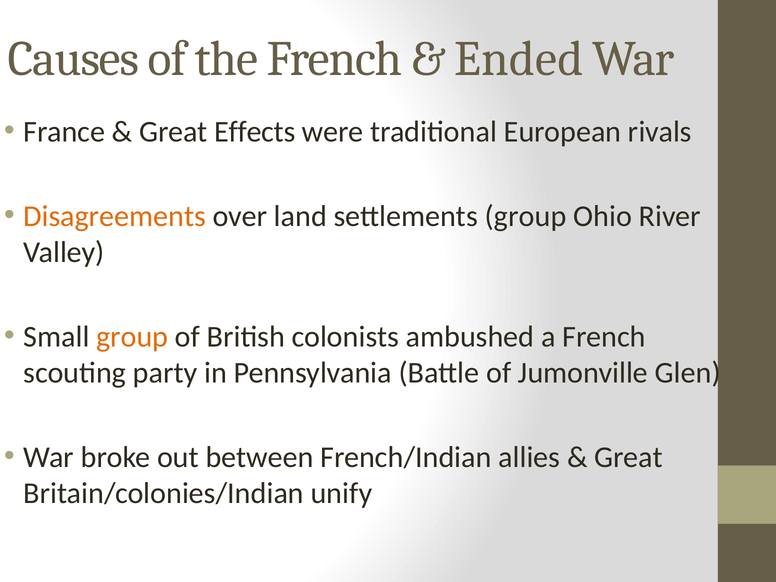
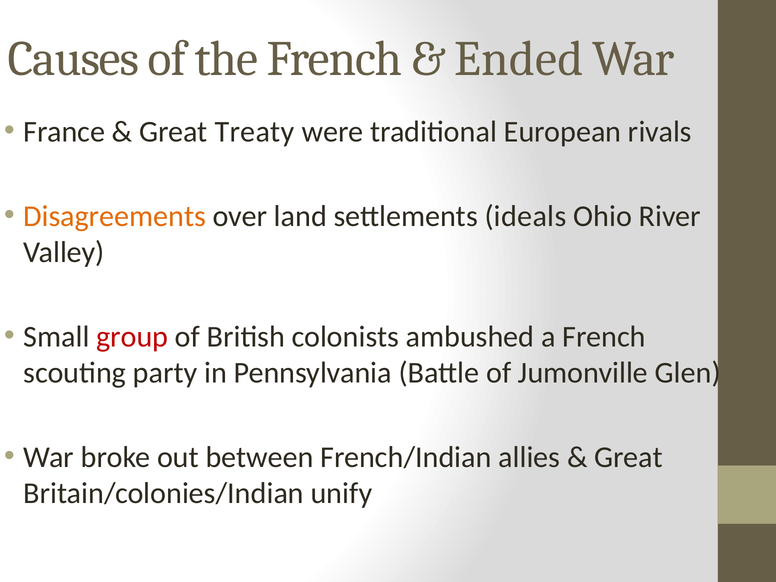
Effects: Effects -> Treaty (255, 132)
settlements group: group -> ideals (525, 216)
group colour: orange -> red (132, 337)
